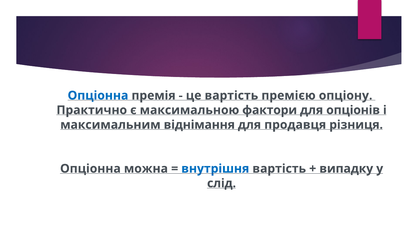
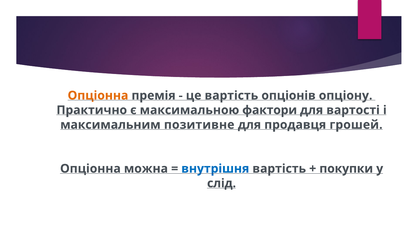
Опціонна colour: blue -> orange (98, 96)
премією: премією -> опціонів (289, 96)
опціонів: опціонів -> вартості (353, 110)
віднімання: віднімання -> позитивне (199, 125)
різниця: різниця -> грошей (356, 125)
випадку: випадку -> покупки (346, 169)
